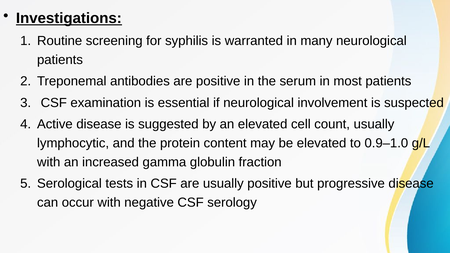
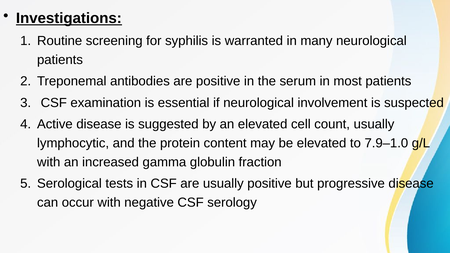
0.9–1.0: 0.9–1.0 -> 7.9–1.0 (386, 143)
